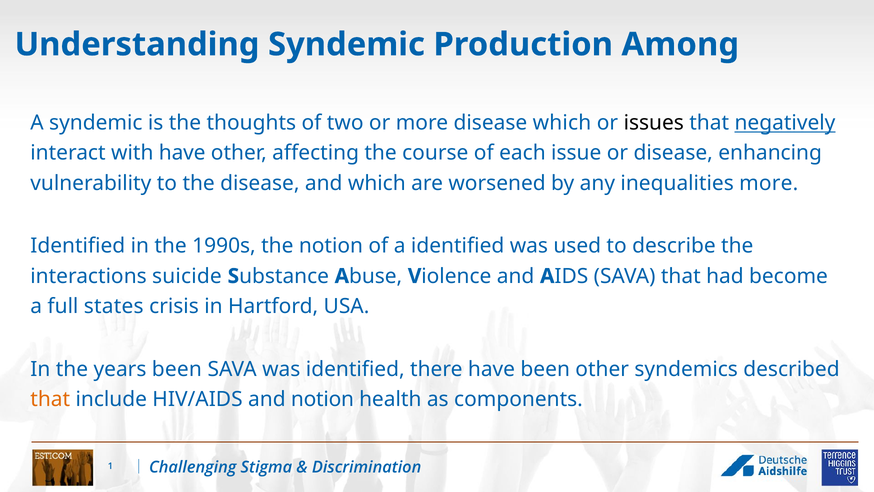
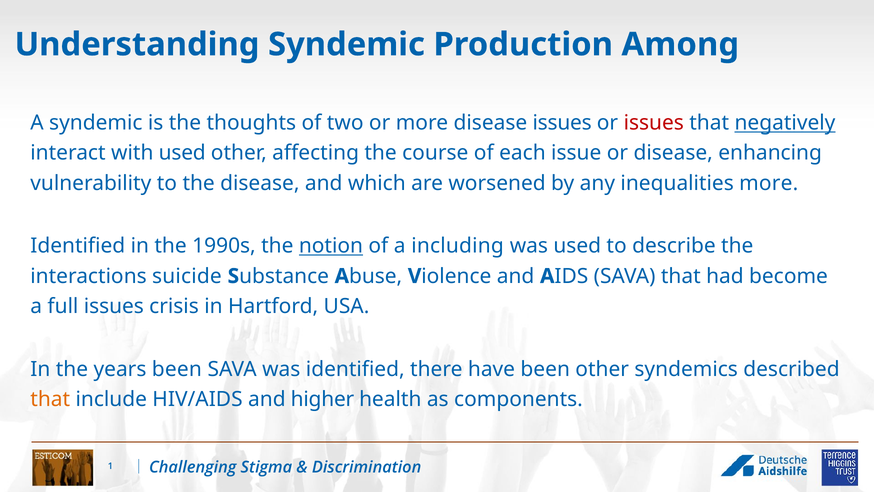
disease which: which -> issues (562, 123)
issues colour: black -> red (654, 123)
with have: have -> used (182, 153)
notion underline: none -> present (331, 246)
a identified: identified -> including (458, 246)
full states: states -> issues (114, 306)
and notion: notion -> higher (322, 399)
